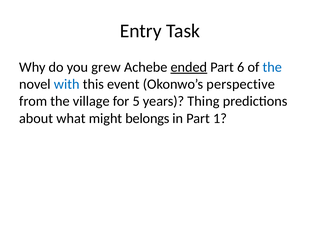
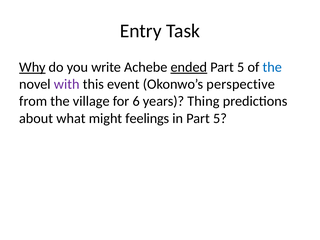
Why underline: none -> present (32, 67)
grew: grew -> write (106, 67)
6: 6 -> 5 (241, 67)
with colour: blue -> purple (67, 84)
5: 5 -> 6 (136, 101)
belongs: belongs -> feelings (147, 118)
in Part 1: 1 -> 5 (220, 118)
